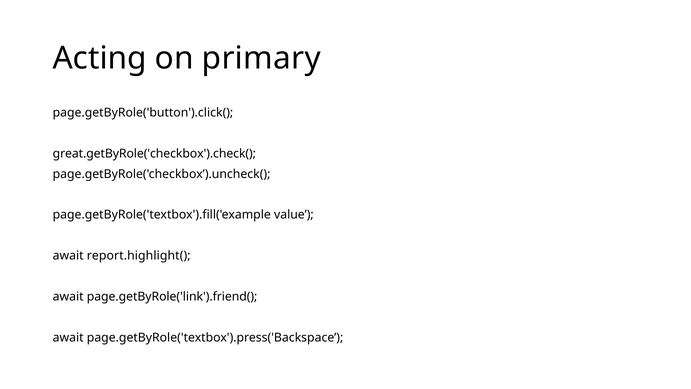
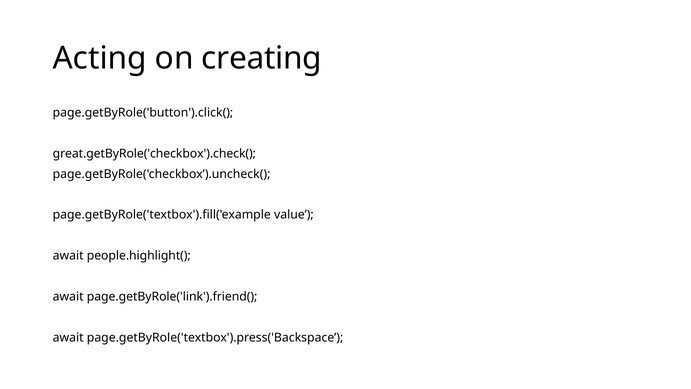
primary: primary -> creating (262, 58)
report.highlight(: report.highlight( -> people.highlight( (139, 256)
